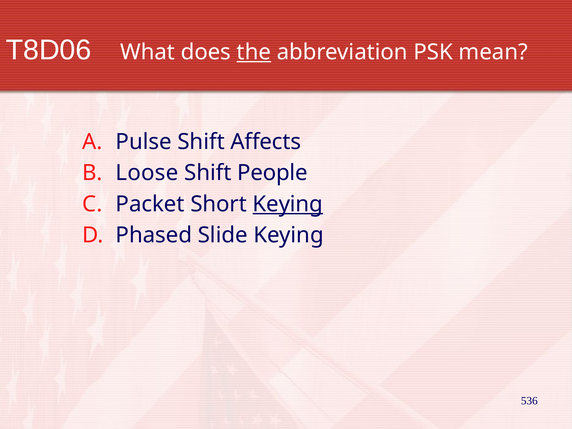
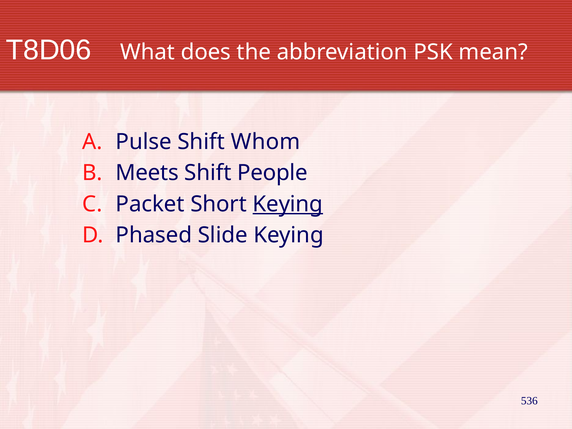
the underline: present -> none (254, 52)
Affects: Affects -> Whom (266, 142)
Loose: Loose -> Meets (147, 173)
